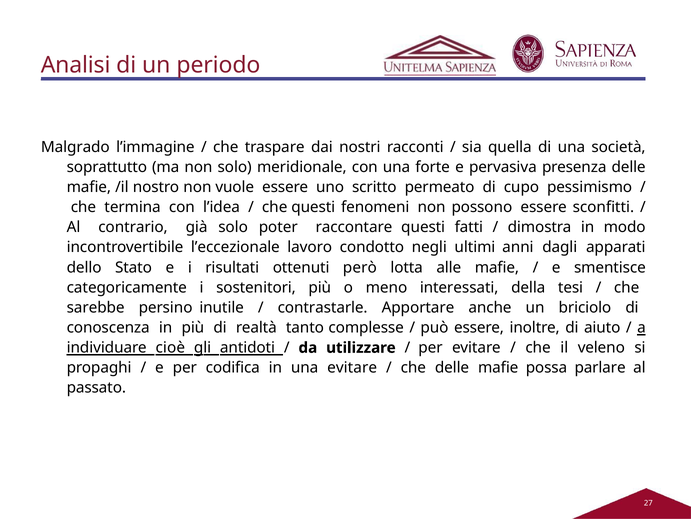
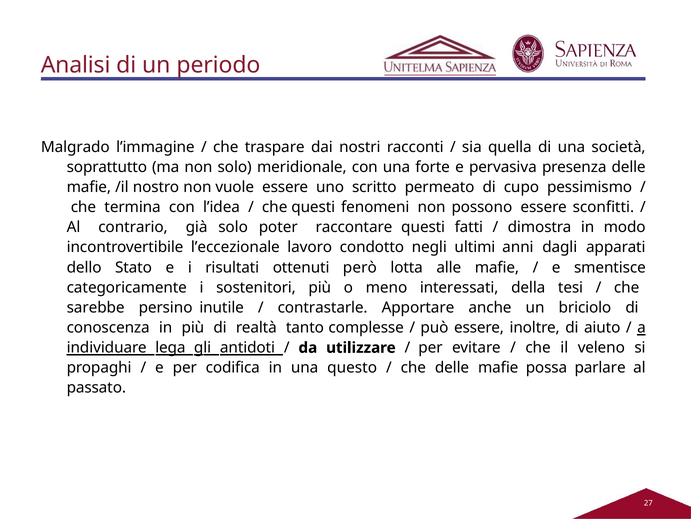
cioè: cioè -> lega (170, 347)
una evitare: evitare -> questo (352, 367)
